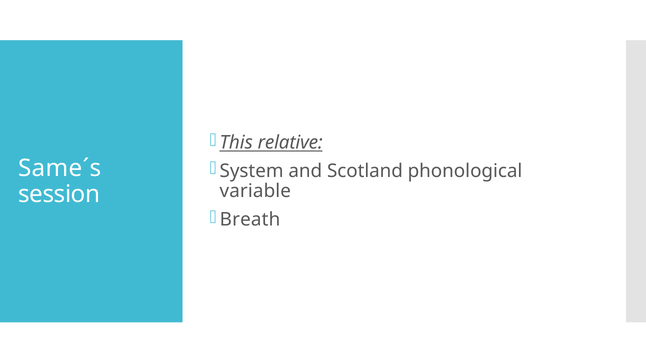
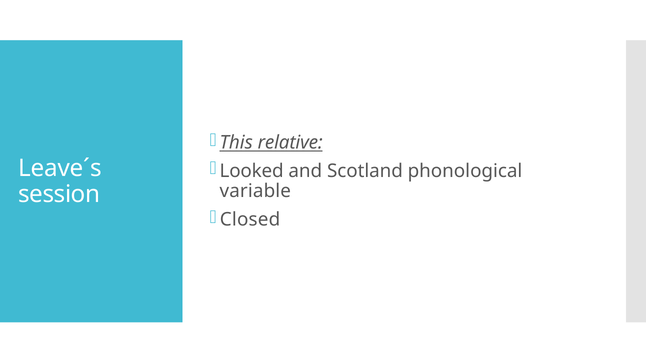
Same´s: Same´s -> Leave´s (60, 168)
System: System -> Looked (252, 171)
Breath: Breath -> Closed (250, 220)
